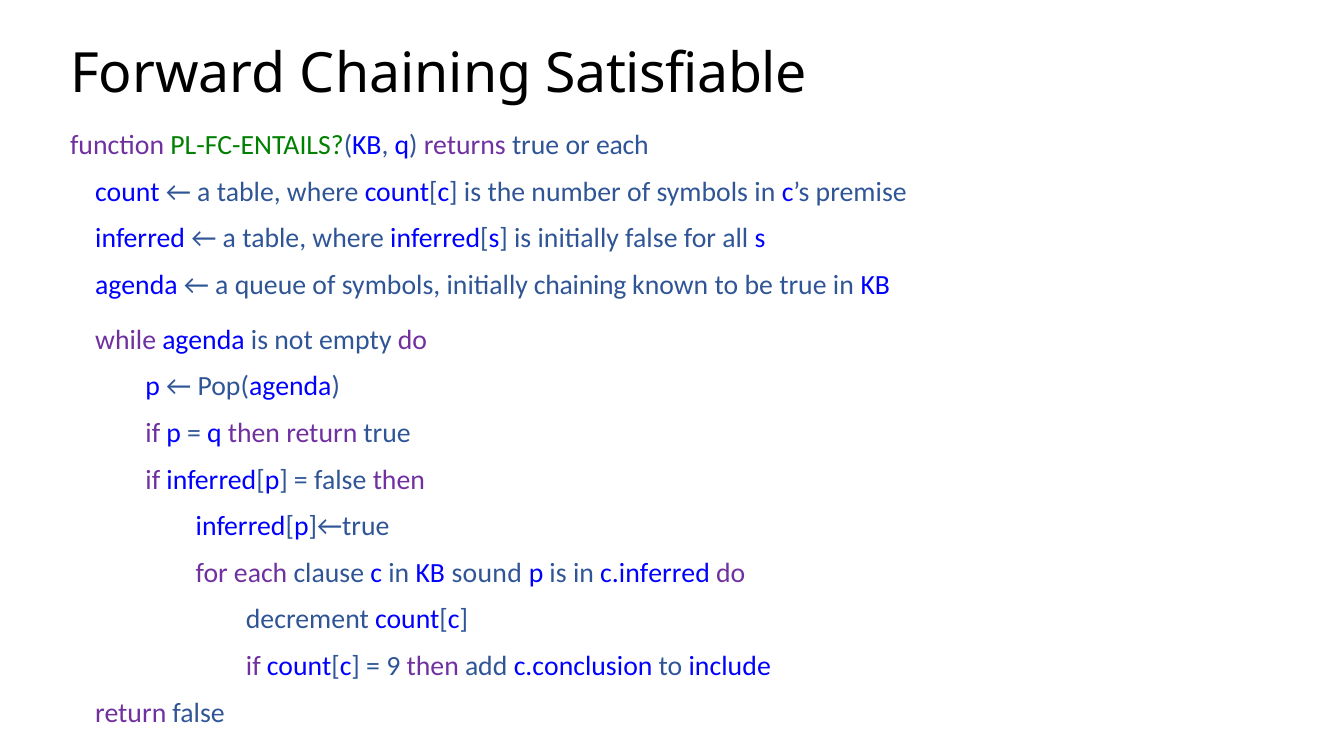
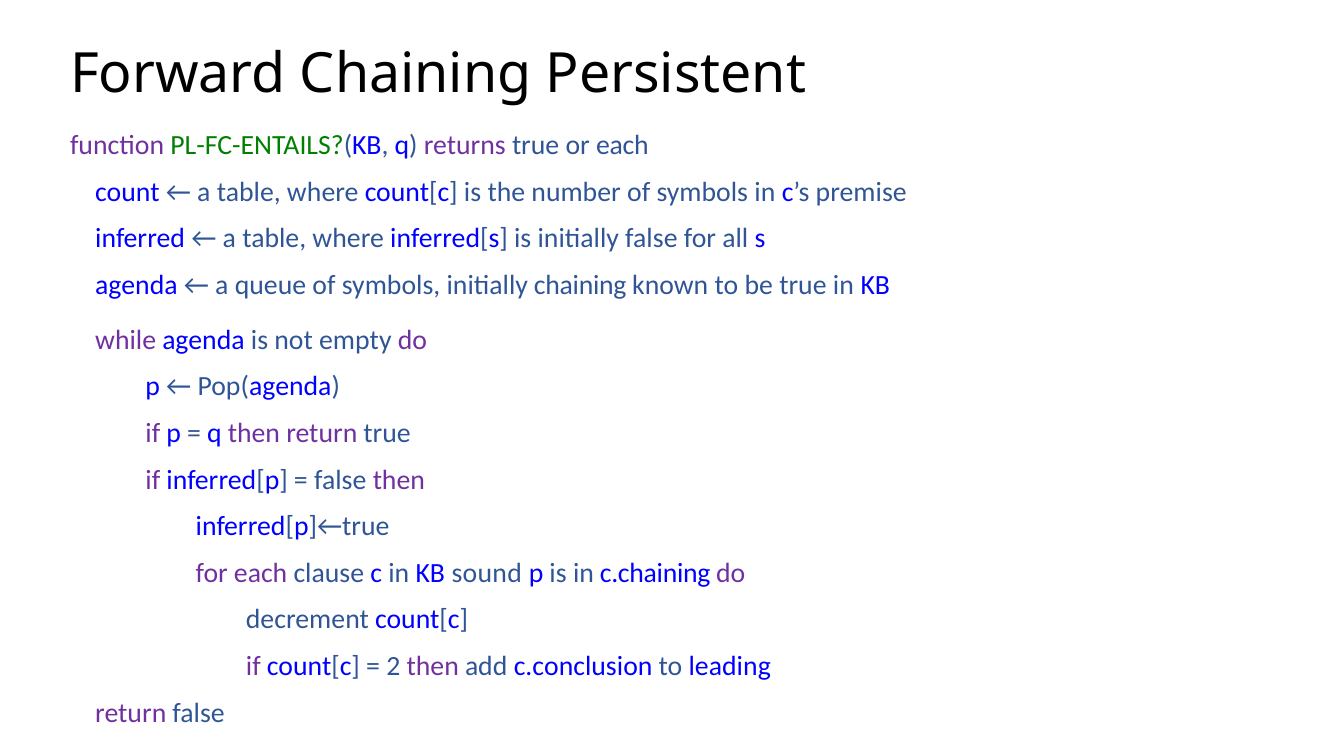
Satisfiable: Satisfiable -> Persistent (676, 75)
c.inferred: c.inferred -> c.chaining (655, 573)
9: 9 -> 2 (393, 666)
include: include -> leading (730, 666)
